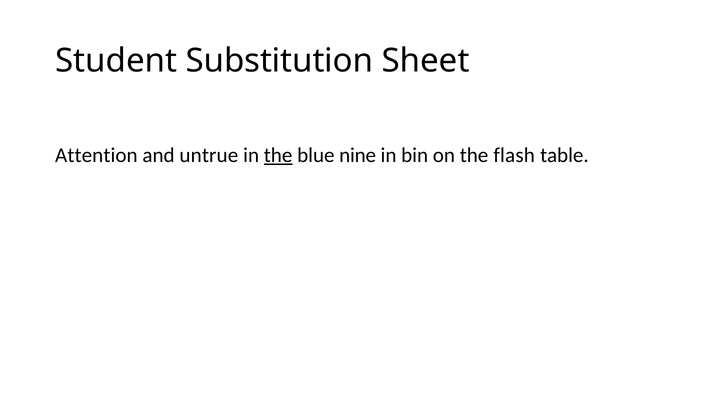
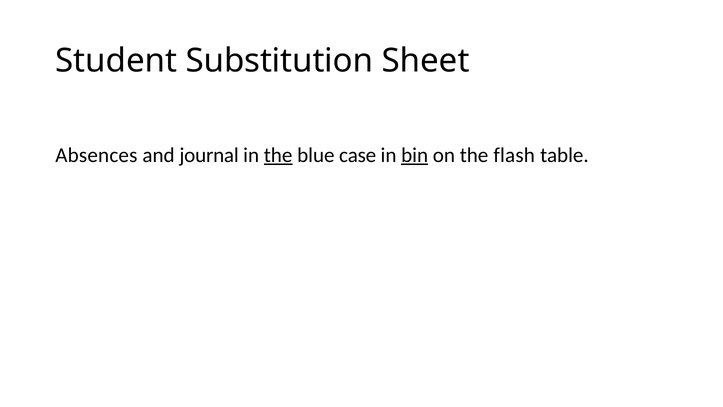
Attention: Attention -> Absences (96, 155)
untrue: untrue -> journal (209, 155)
nine: nine -> case (358, 155)
bin underline: none -> present (415, 155)
